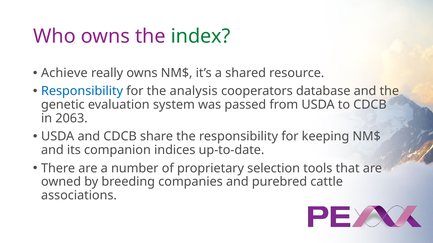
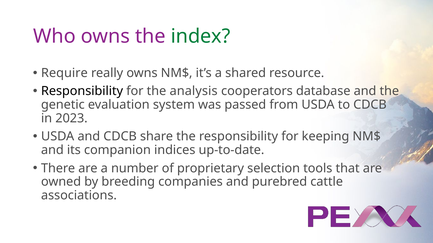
Achieve: Achieve -> Require (64, 73)
Responsibility colour: blue -> black (82, 91)
2063: 2063 -> 2023 (71, 119)
